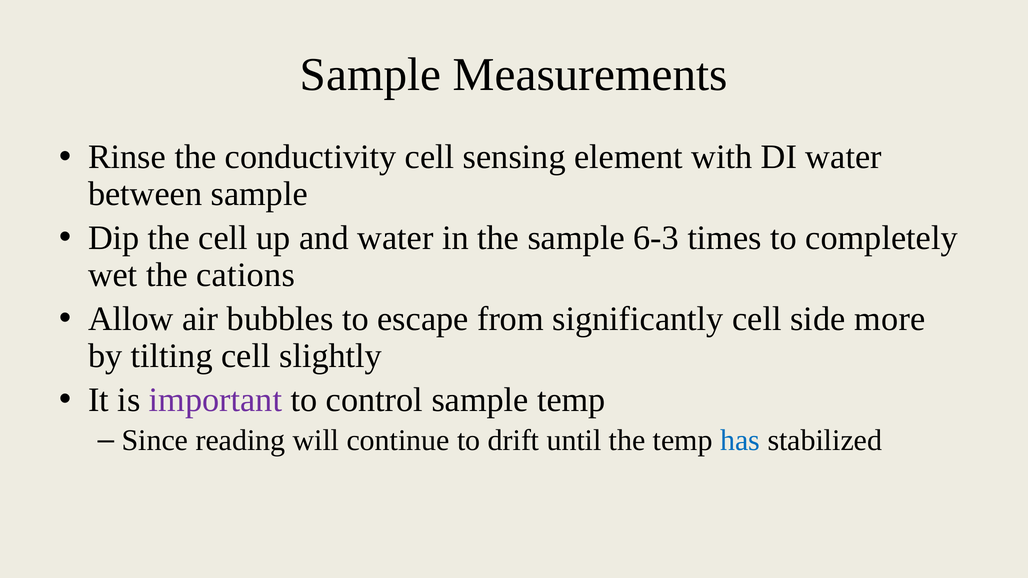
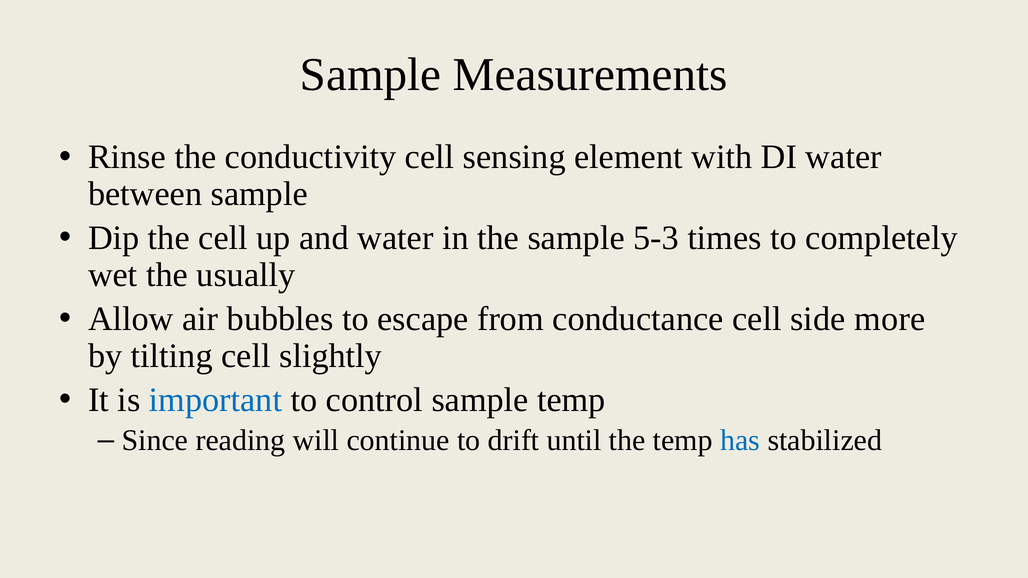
6-3: 6-3 -> 5-3 (656, 238)
cations: cations -> usually (246, 275)
significantly: significantly -> conductance (638, 319)
important colour: purple -> blue (215, 400)
